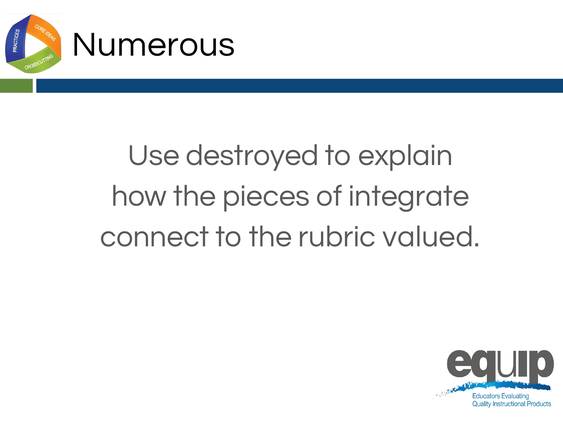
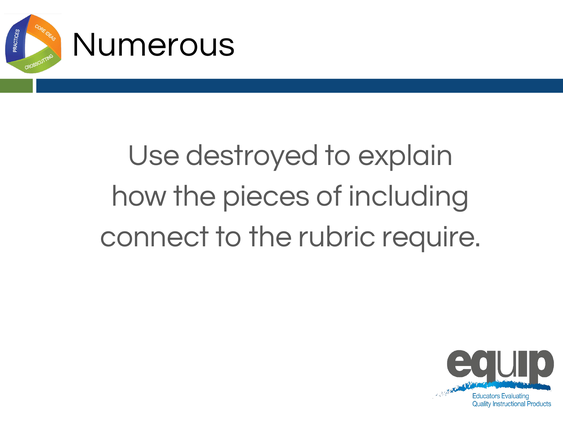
integrate: integrate -> including (409, 196)
valued: valued -> require (431, 237)
